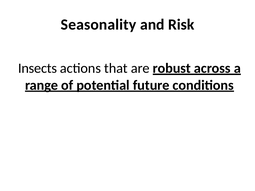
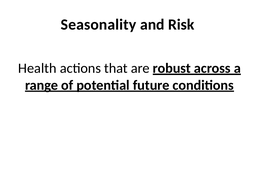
Insects: Insects -> Health (37, 68)
